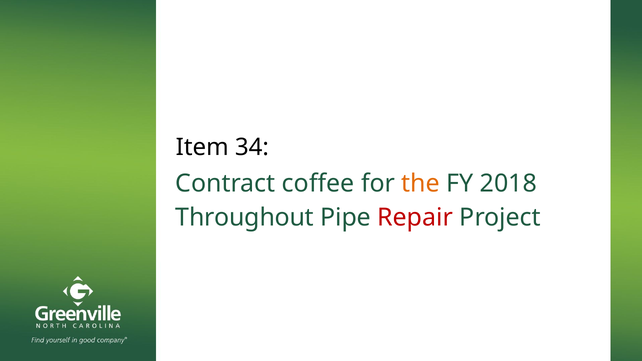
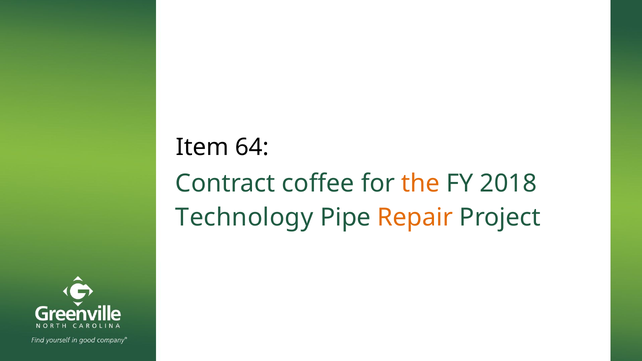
34: 34 -> 64 (252, 147)
Throughout: Throughout -> Technology (244, 218)
Repair colour: red -> orange (415, 218)
